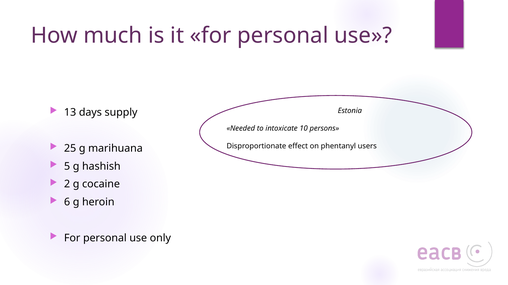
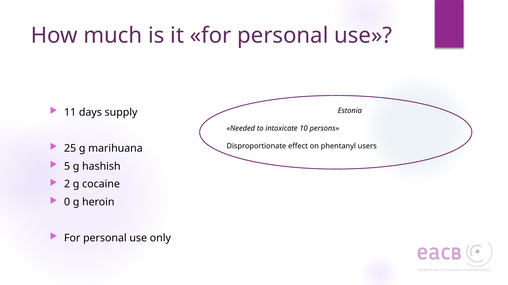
13: 13 -> 11 (70, 113)
6: 6 -> 0 (67, 203)
